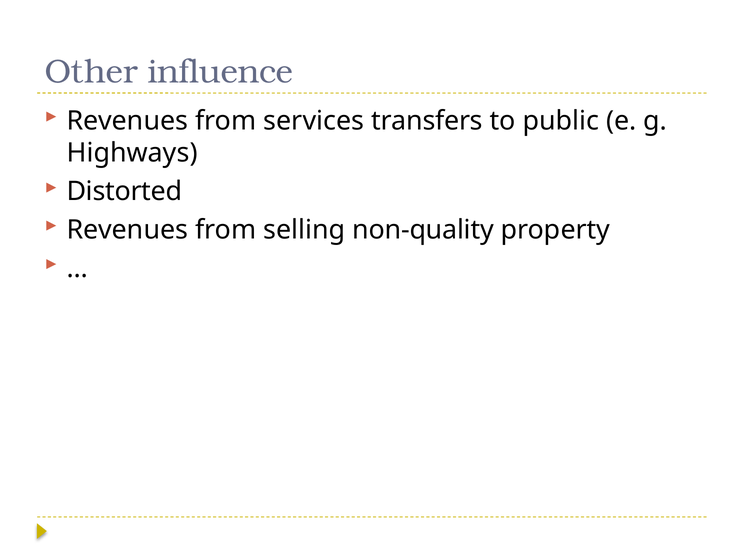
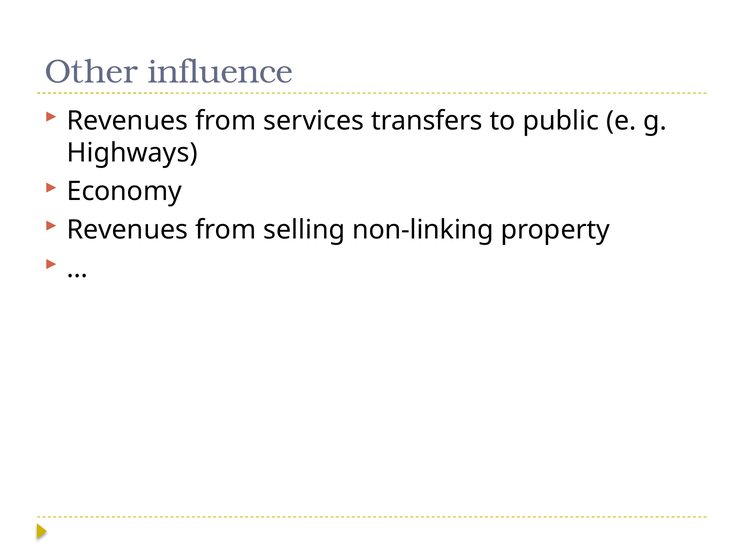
Distorted: Distorted -> Economy (124, 192)
non-quality: non-quality -> non-linking (423, 230)
